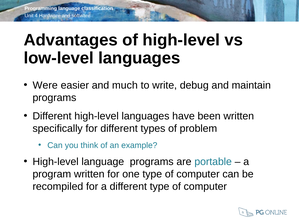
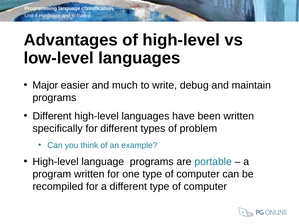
Were: Were -> Major (45, 85)
